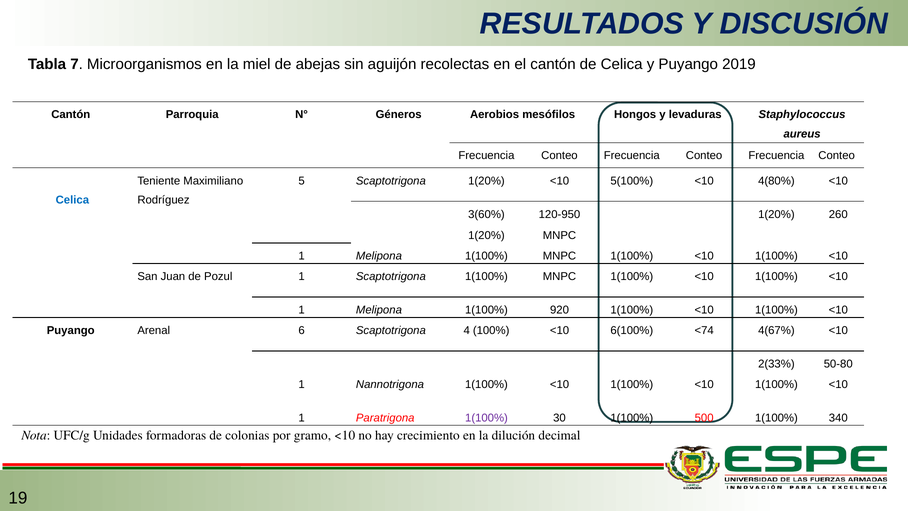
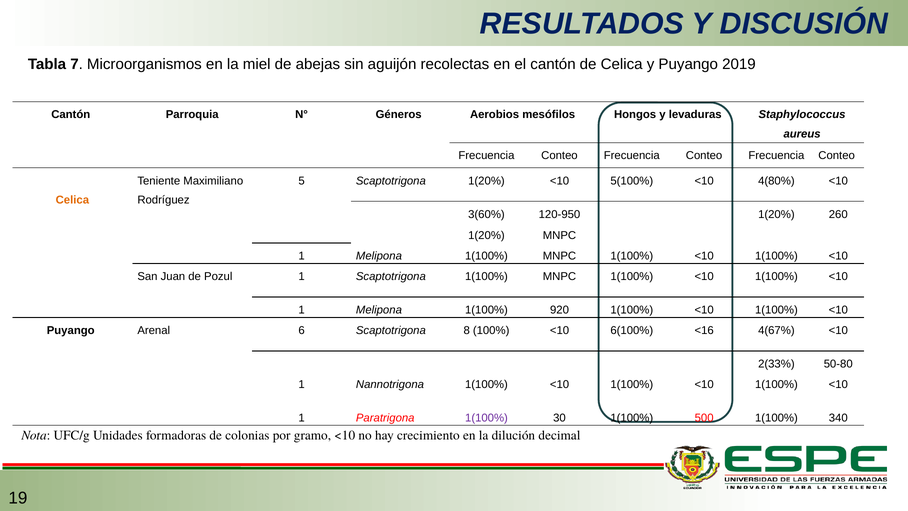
Celica colour: blue -> orange (72, 200)
4: 4 -> 8 (467, 330)
<74: <74 -> <16 (704, 330)
